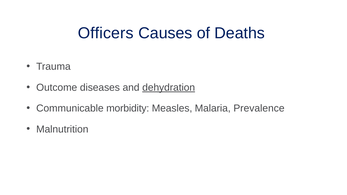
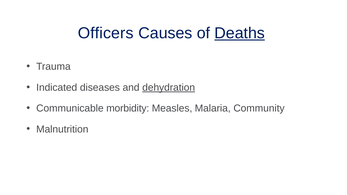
Deaths underline: none -> present (240, 33)
Outcome: Outcome -> Indicated (57, 88)
Prevalence: Prevalence -> Community (259, 108)
